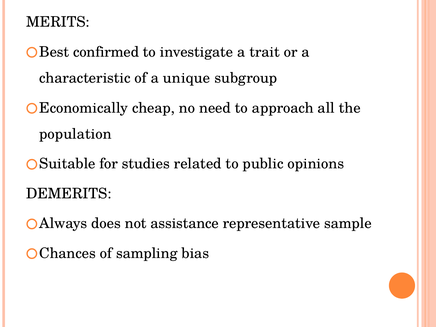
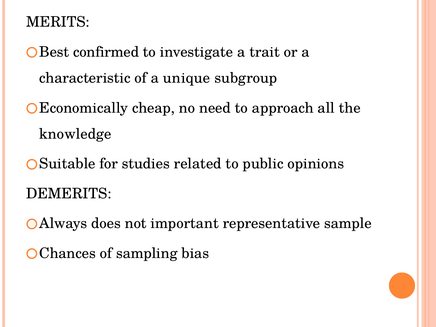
population: population -> knowledge (75, 134)
assistance: assistance -> important (185, 223)
